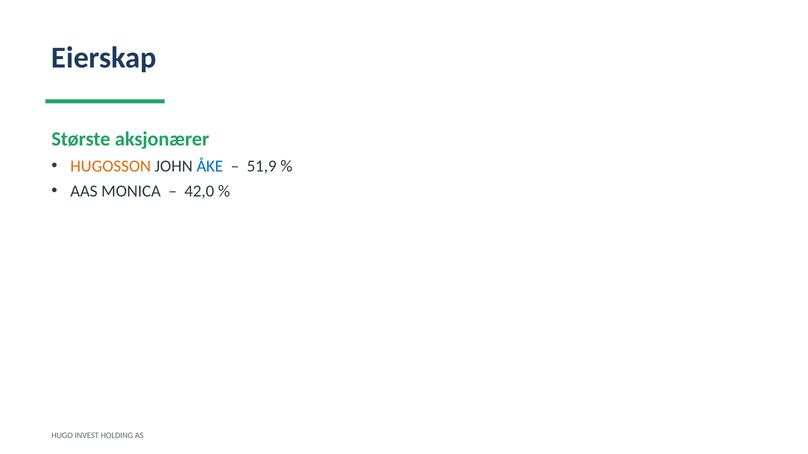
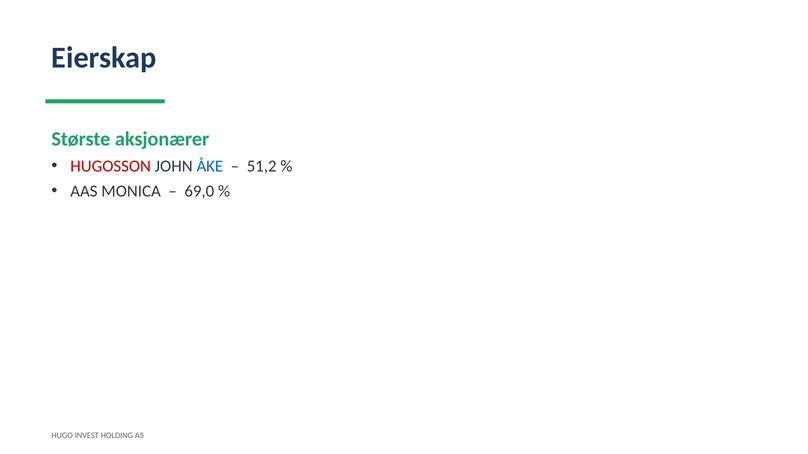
HUGOSSON colour: orange -> red (111, 166)
51,9: 51,9 -> 51,2 (262, 166)
42,0: 42,0 -> 69,0 (199, 191)
